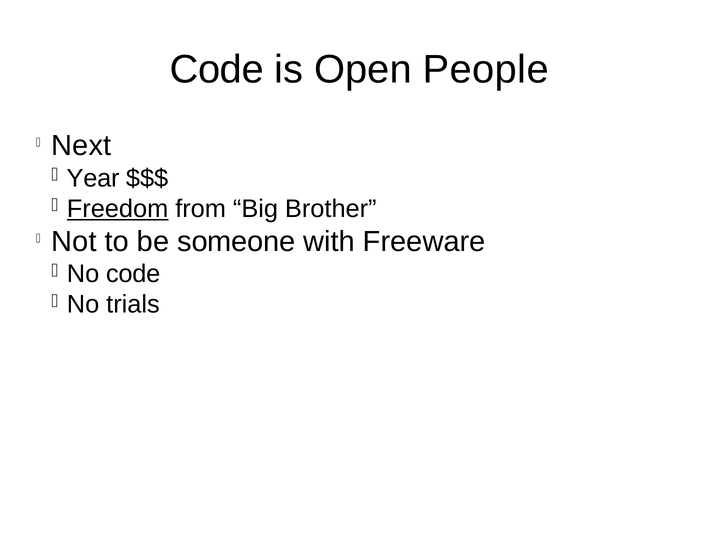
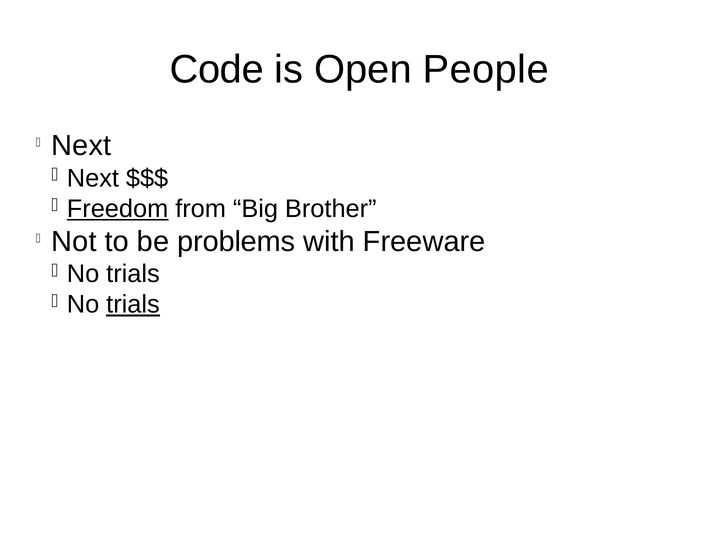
Year: Year -> Next (93, 178)
someone: someone -> problems (236, 242)
code: code -> trials (133, 274)
trials underline: none -> present (133, 305)
